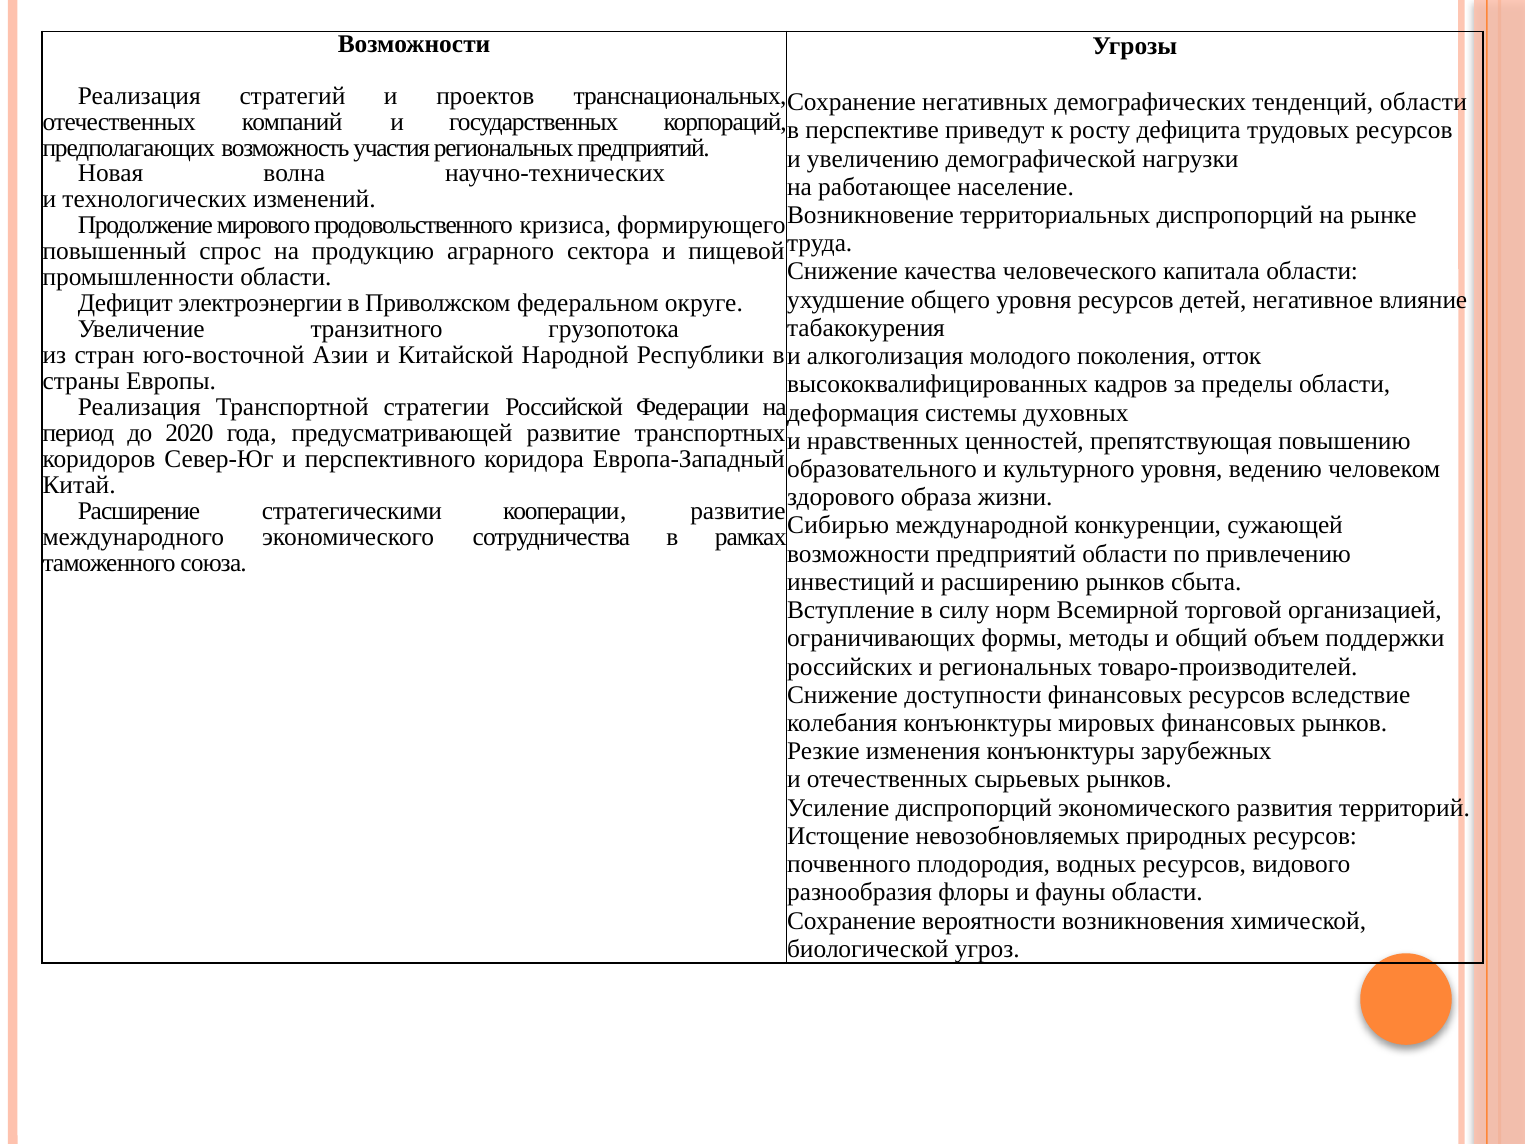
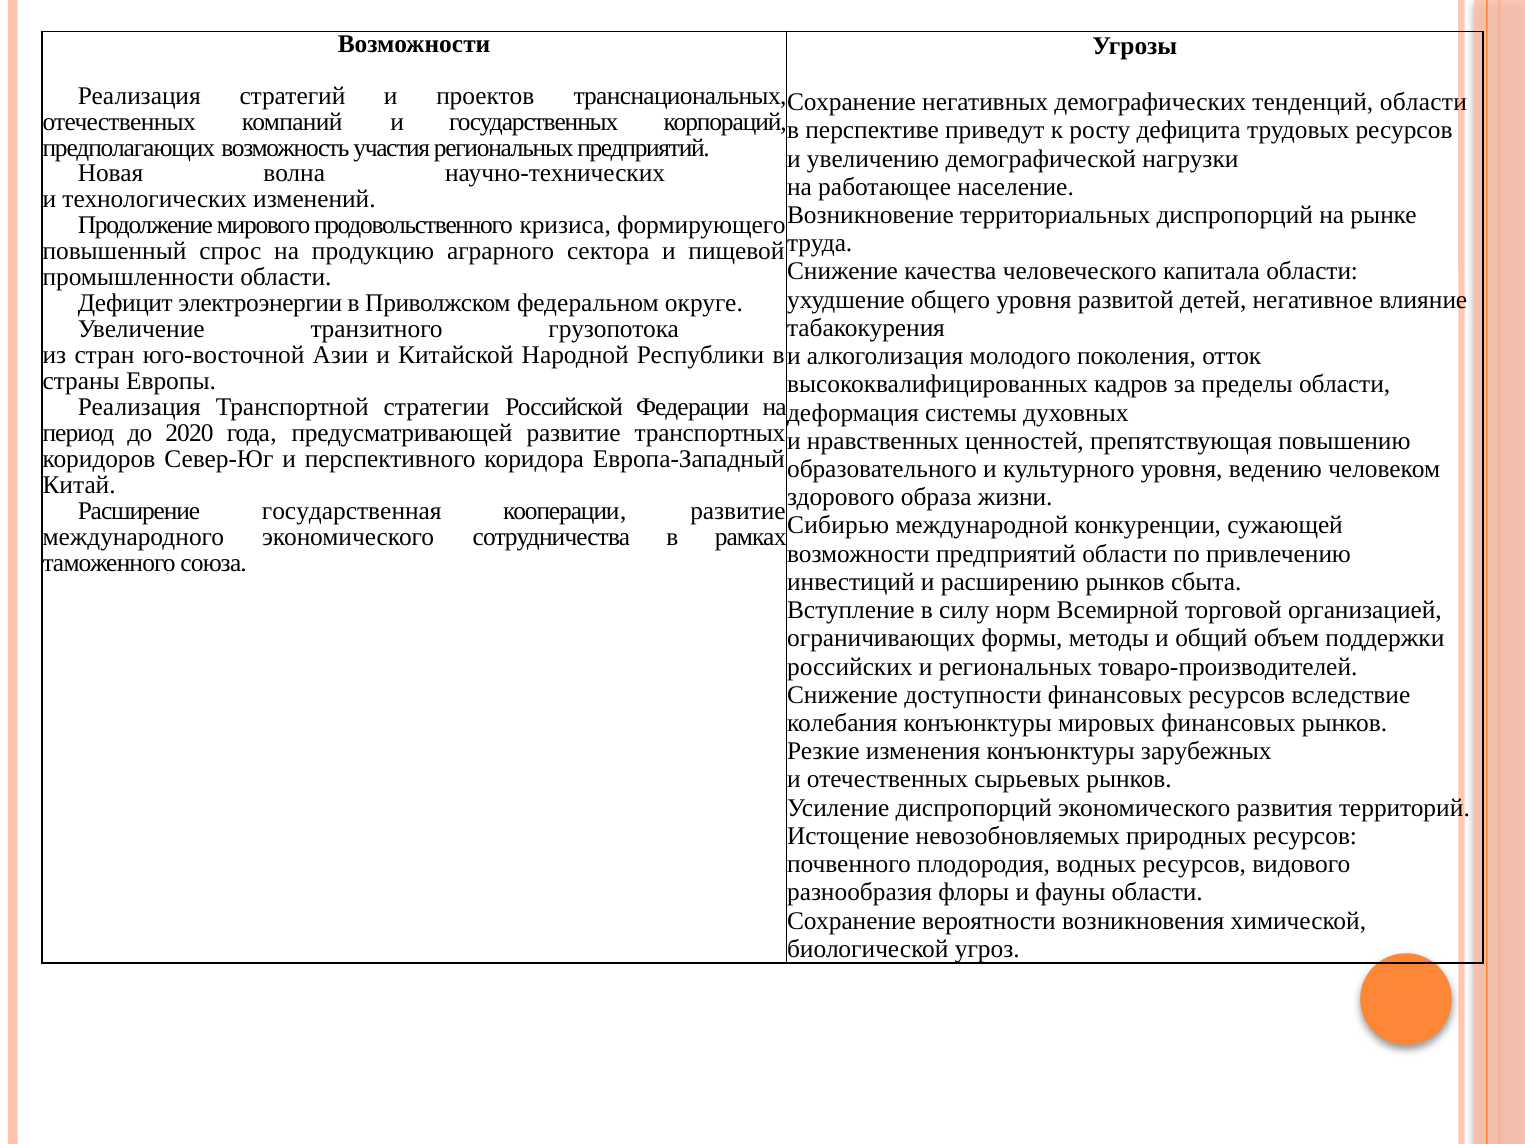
уровня ресурсов: ресурсов -> развитой (1126, 300)
стратегическими: стратегическими -> государственная (352, 511)
